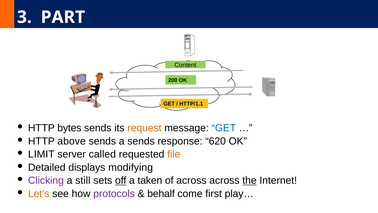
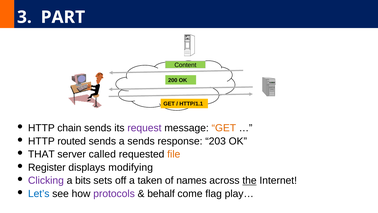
bytes: bytes -> chain (69, 128)
request colour: orange -> purple (144, 128)
GET colour: blue -> orange (224, 128)
above: above -> routed (72, 141)
620: 620 -> 203 (216, 141)
LIMIT: LIMIT -> THAT (41, 154)
Detailed: Detailed -> Register (47, 167)
still: still -> bits (83, 180)
off underline: present -> none (121, 180)
of across: across -> names (191, 180)
Let’s colour: orange -> blue (39, 193)
first: first -> flag (214, 193)
